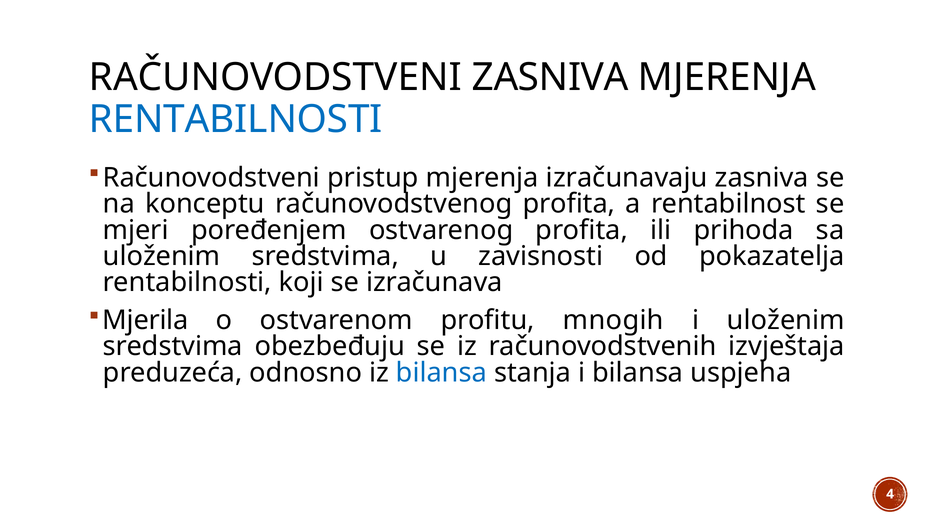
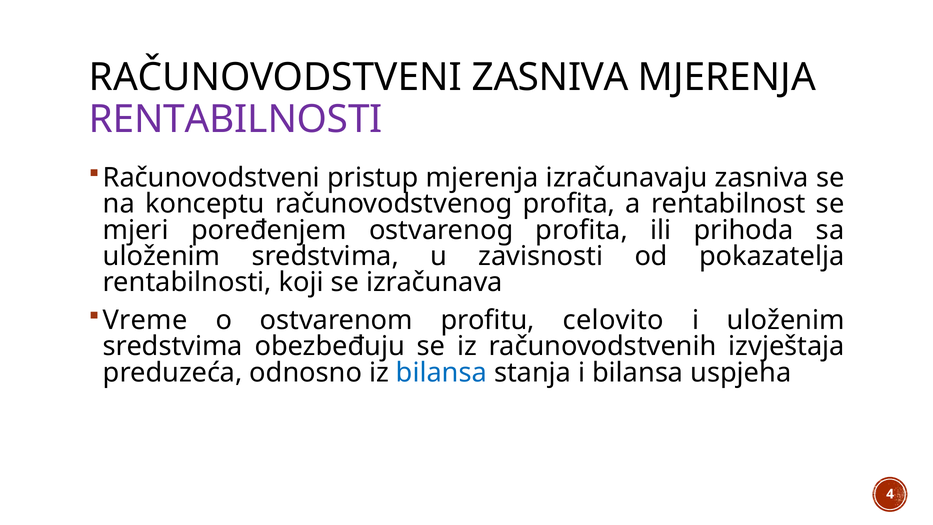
RENTABILNOSTI colour: blue -> purple (236, 119)
Mjerila: Mjerila -> Vreme (145, 320)
mnogih: mnogih -> celovito (613, 320)
